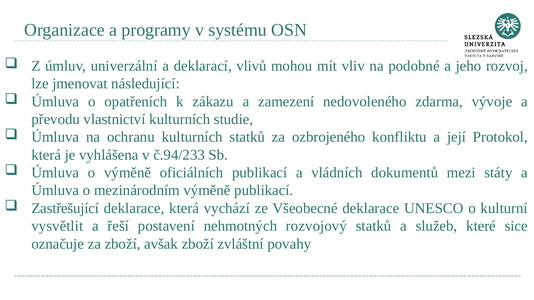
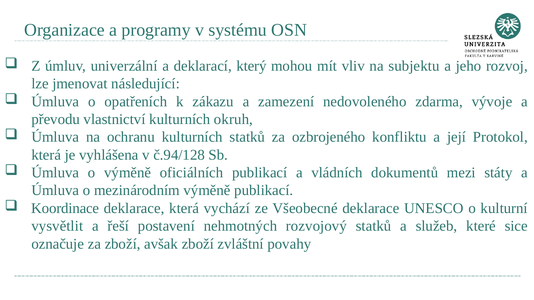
vlivů: vlivů -> který (252, 66)
podobné: podobné -> subjektu (414, 66)
studie: studie -> okruh (234, 119)
č.94/233: č.94/233 -> č.94/128 (179, 155)
Zastřešující: Zastřešující -> Koordinace (65, 208)
